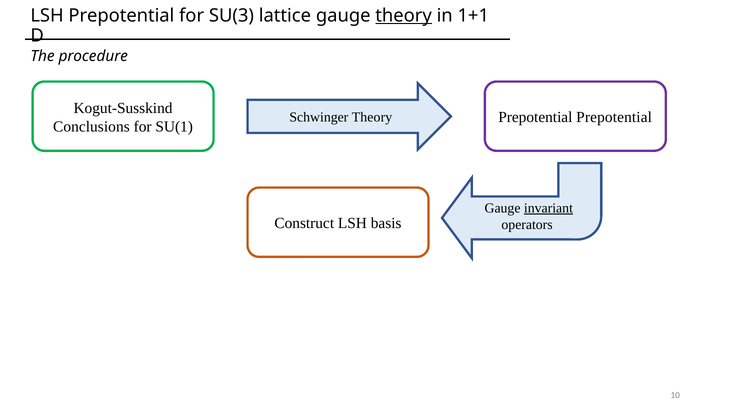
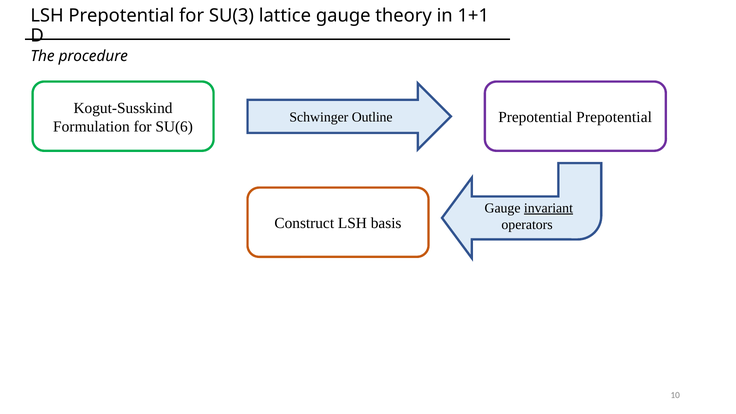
theory underline: present -> none (404, 16)
Schwinger Theory: Theory -> Outline (372, 117)
Conclusions: Conclusions -> Formulation (91, 126)
SU(1: SU(1 -> SU(6 (174, 126)
